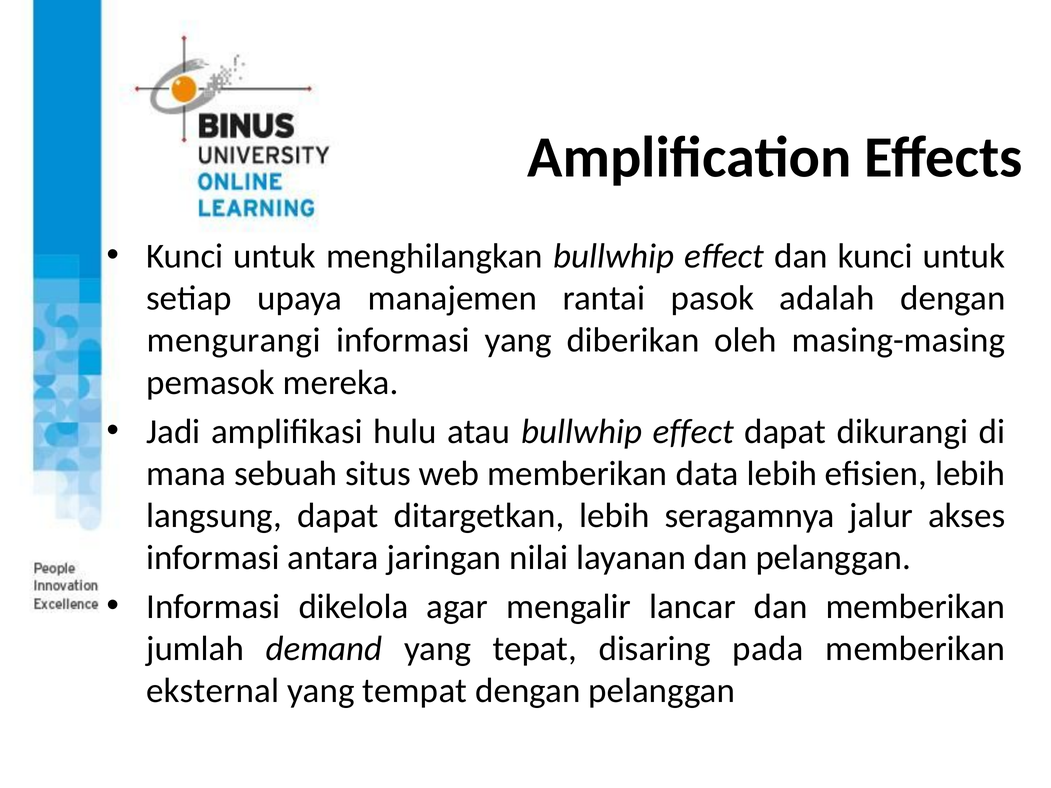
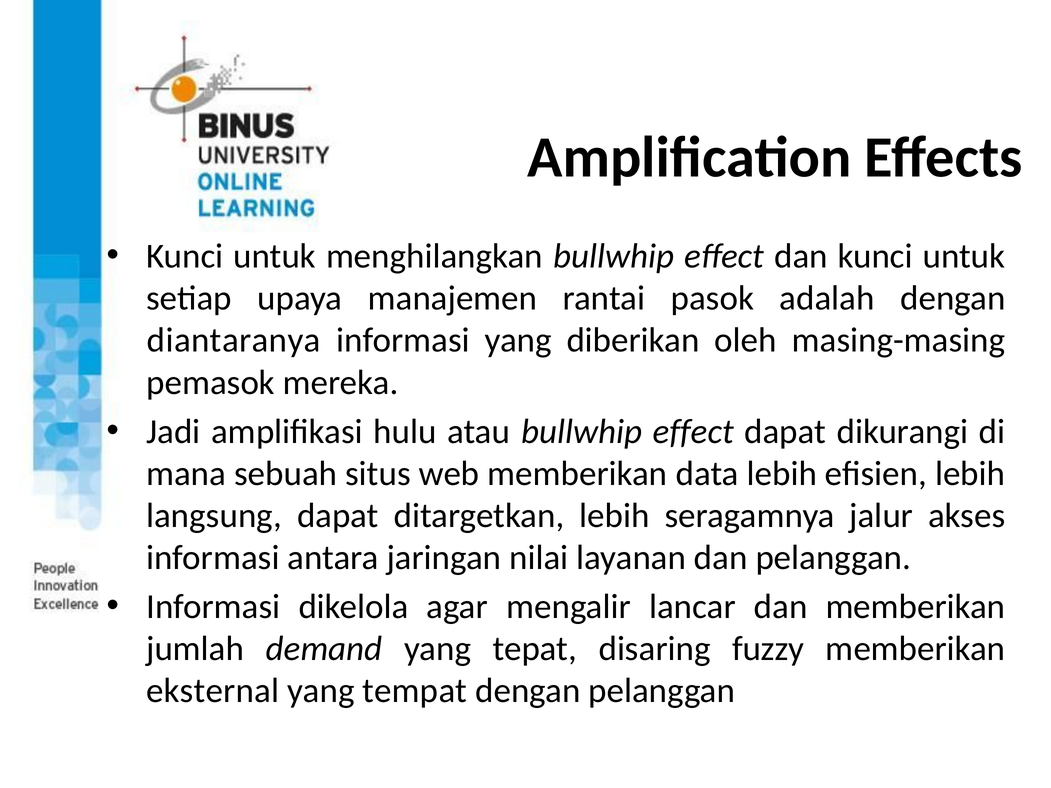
mengurangi: mengurangi -> diantaranya (234, 341)
pada: pada -> fuzzy (768, 649)
